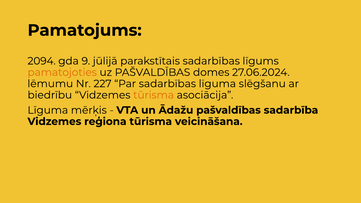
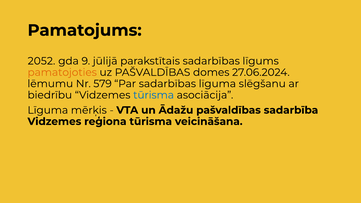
2094: 2094 -> 2052 (41, 61)
227: 227 -> 579 (103, 84)
tūrisma colour: orange -> blue (154, 95)
